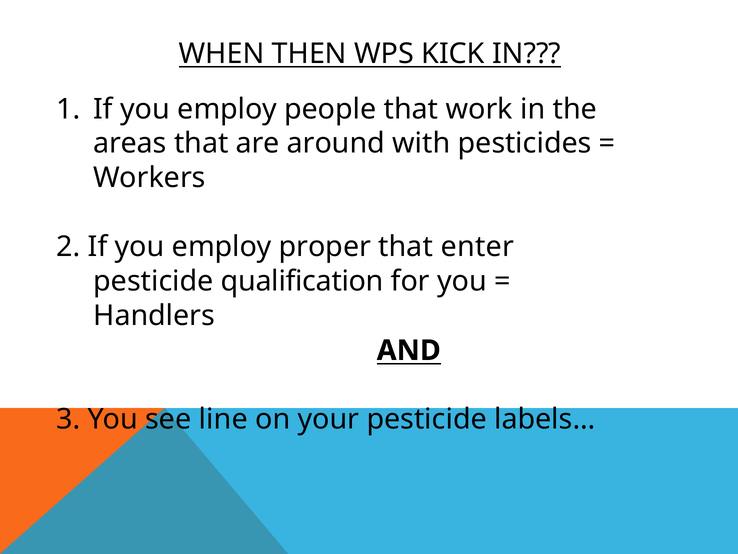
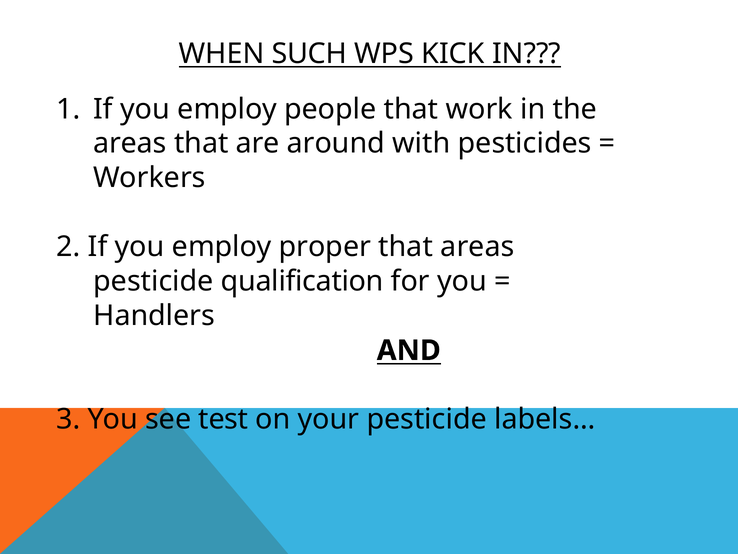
THEN: THEN -> SUCH (309, 54)
that enter: enter -> areas (477, 247)
line: line -> test (223, 419)
